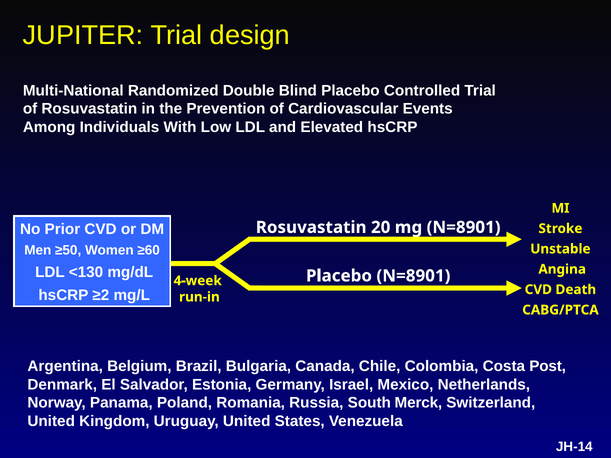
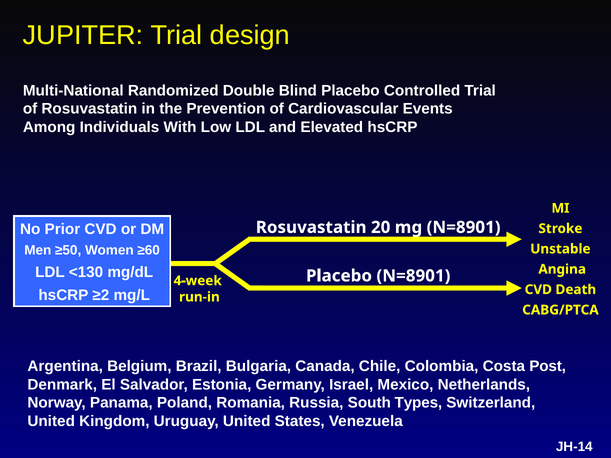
Merck: Merck -> Types (418, 403)
